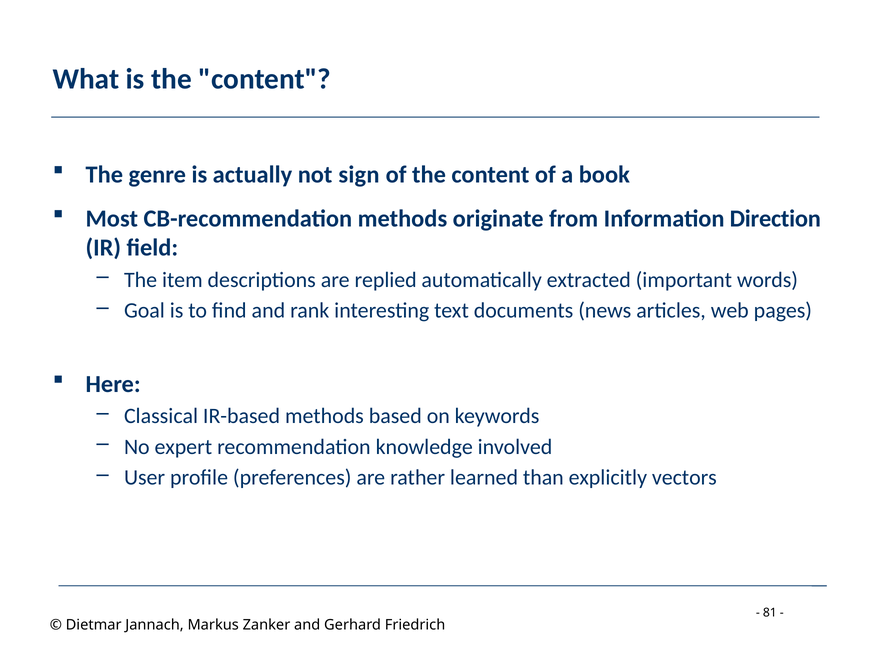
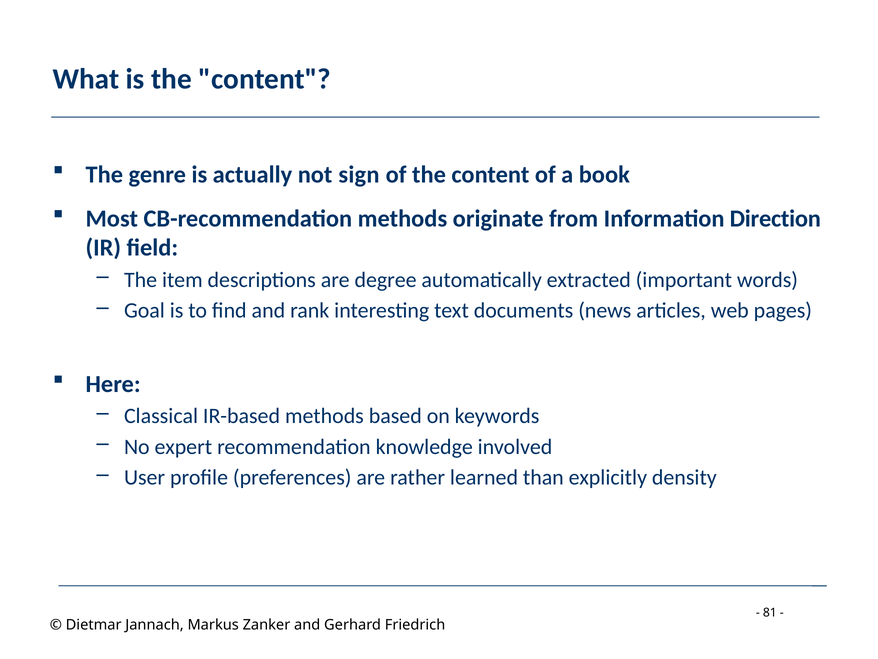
replied: replied -> degree (386, 280)
vectors: vectors -> density (684, 477)
